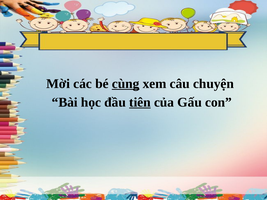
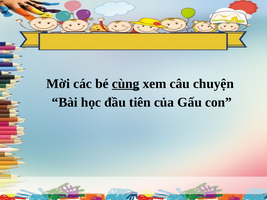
tiên underline: present -> none (140, 102)
